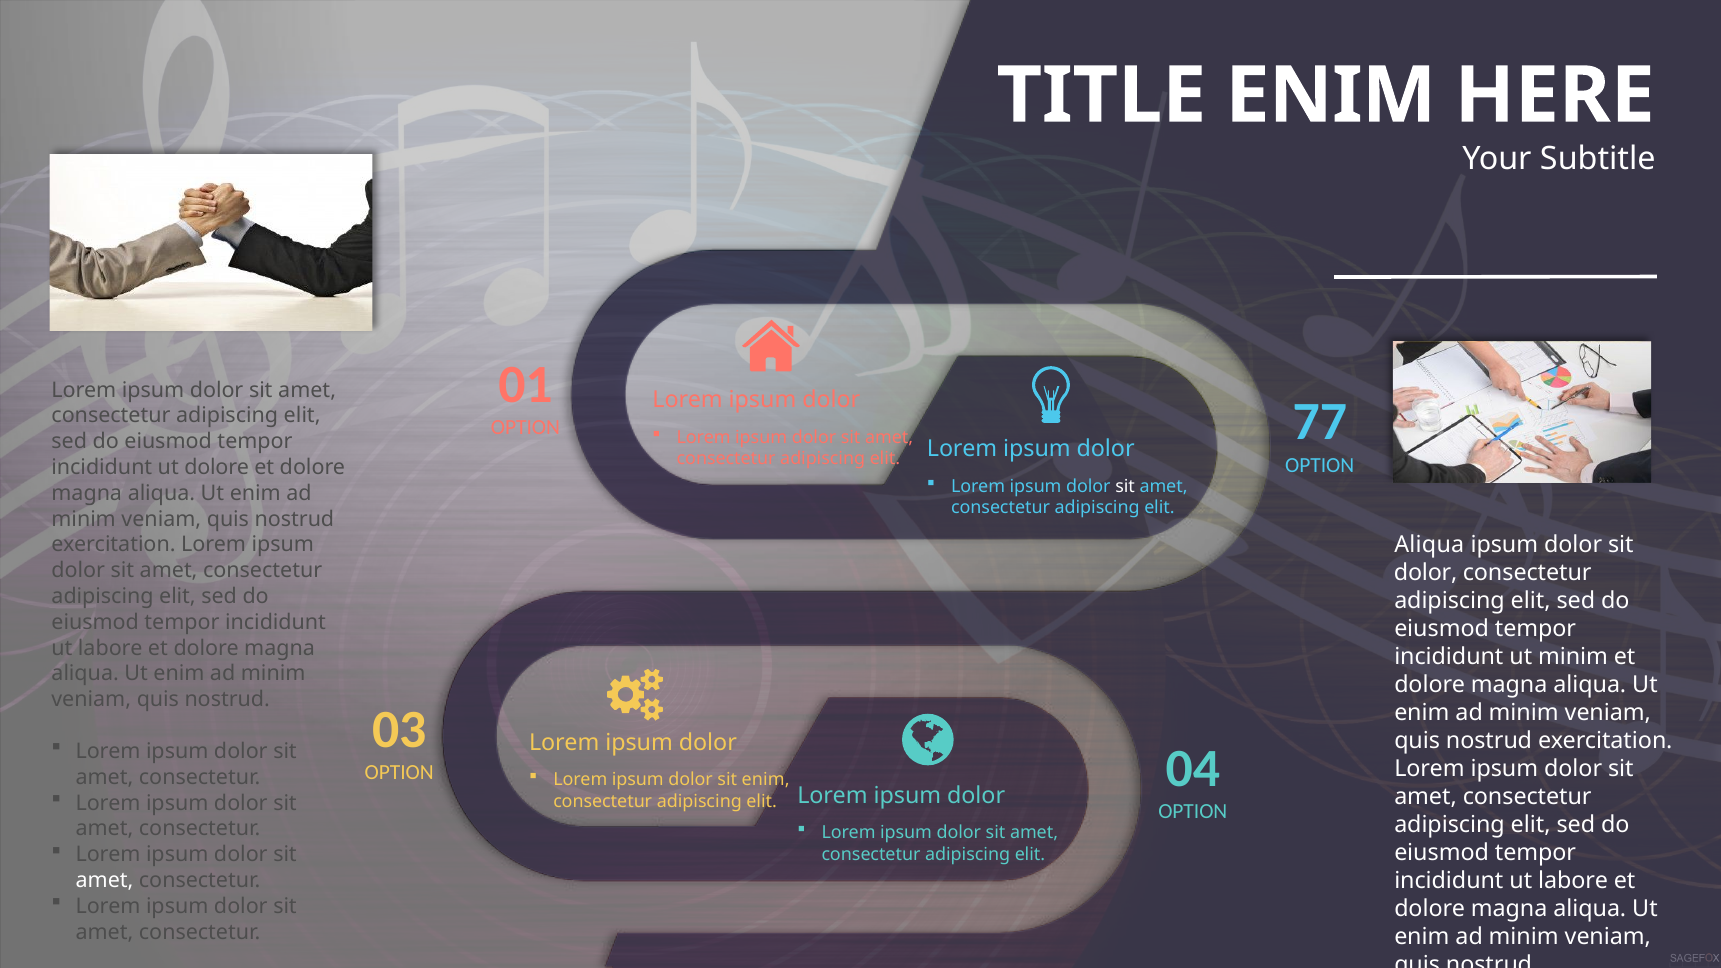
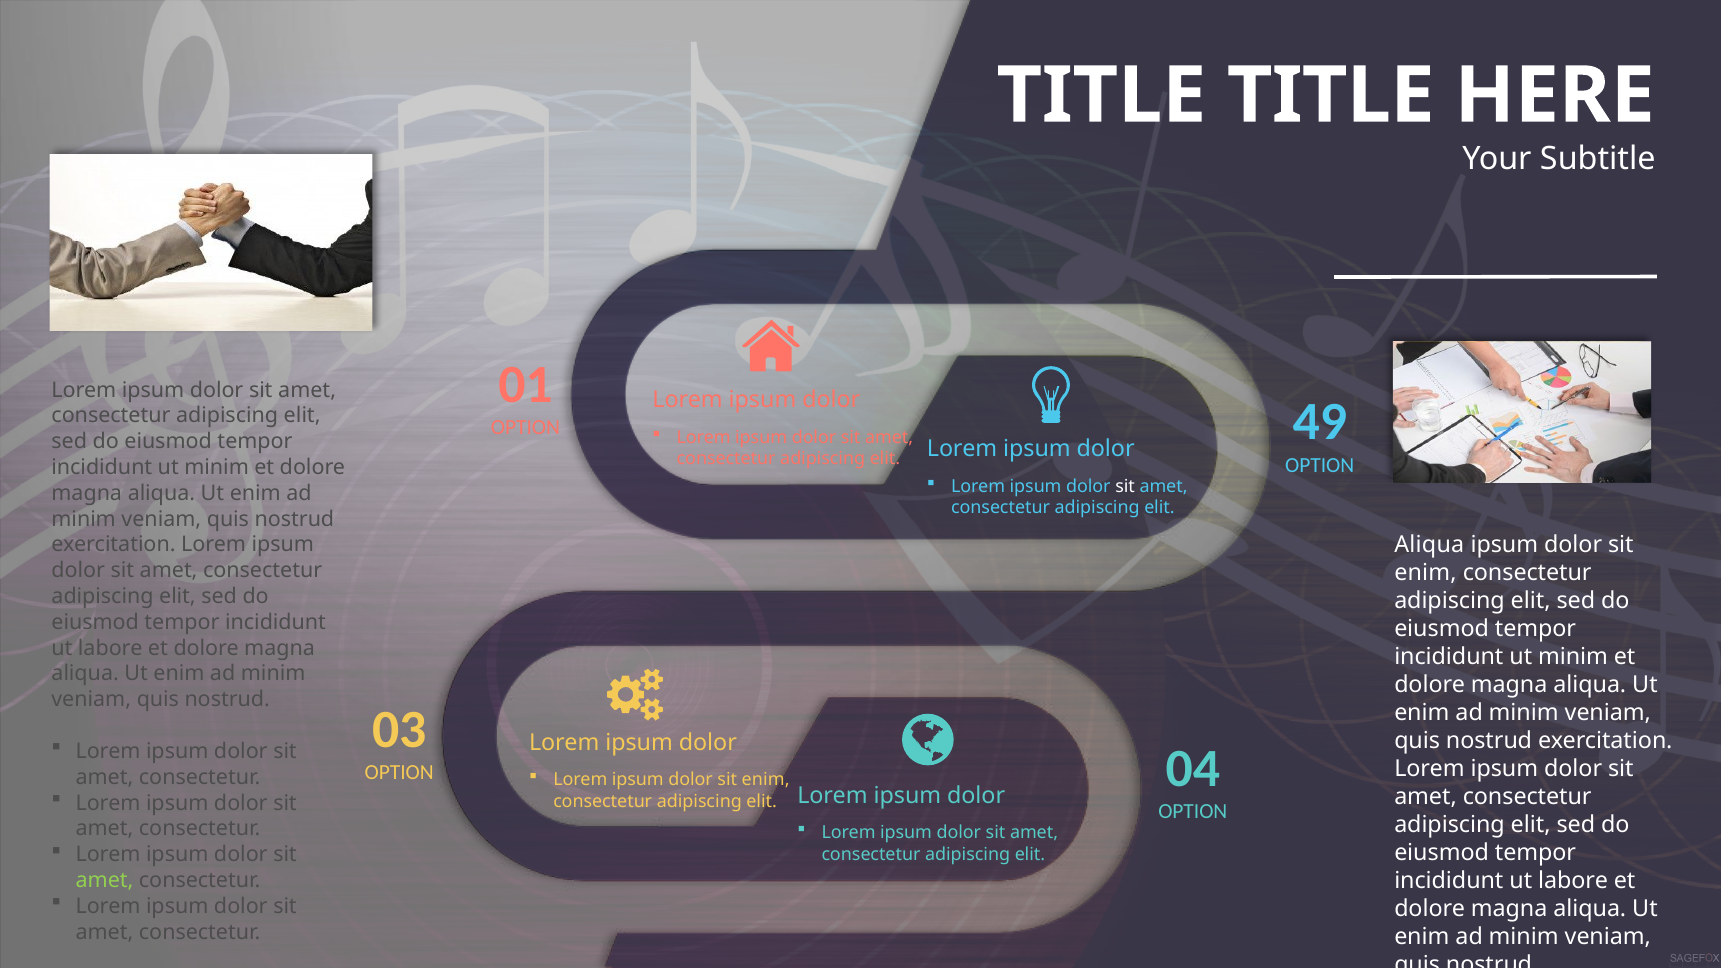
TITLE ENIM: ENIM -> TITLE (1331, 96)
77: 77 -> 49 (1320, 422)
dolore: dolore -> minim (217, 467)
dolor: dolor -> enim (1425, 573)
amet colour: white -> light green (105, 880)
